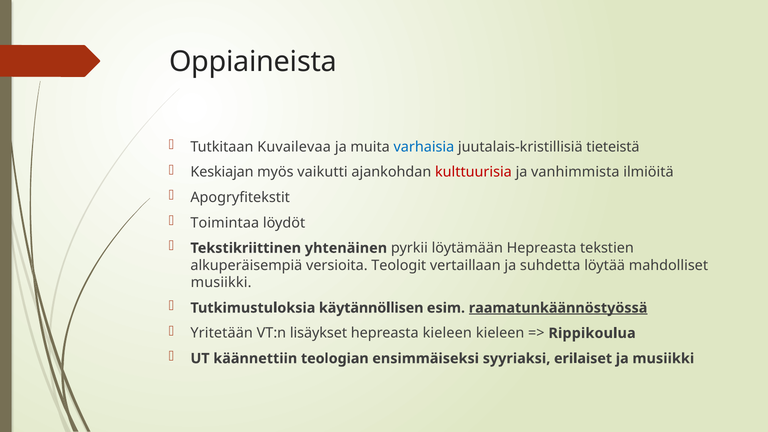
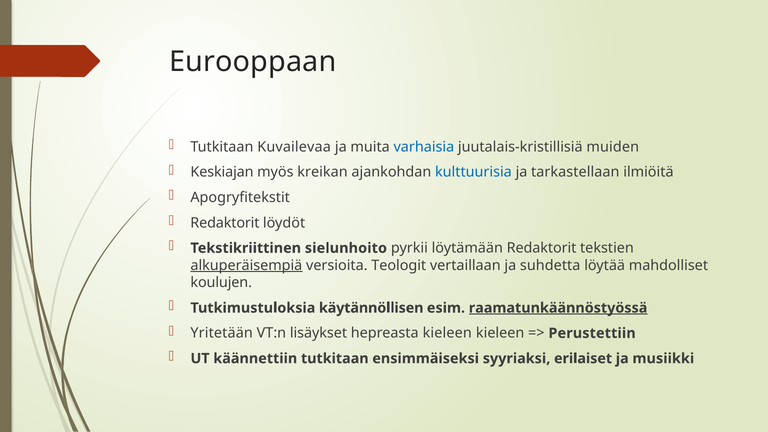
Oppiaineista: Oppiaineista -> Eurooppaan (253, 61)
tieteistä: tieteistä -> muiden (613, 147)
vaikutti: vaikutti -> kreikan (323, 172)
kulttuurisia colour: red -> blue (473, 172)
vanhimmista: vanhimmista -> tarkastellaan (575, 172)
Toimintaa: Toimintaa -> Redaktorit (225, 223)
yhtenäinen: yhtenäinen -> sielunhoito (346, 248)
löytämään Hepreasta: Hepreasta -> Redaktorit (542, 248)
alkuperäisempiä underline: none -> present (246, 265)
musiikki: musiikki -> koulujen (221, 283)
Rippikoulua: Rippikoulua -> Perustettiin (592, 333)
käännettiin teologian: teologian -> tutkitaan (335, 358)
